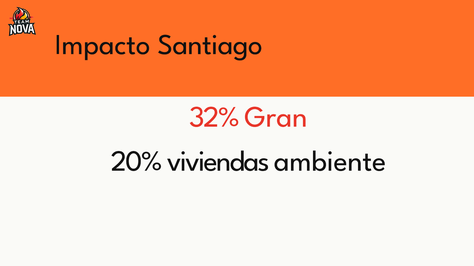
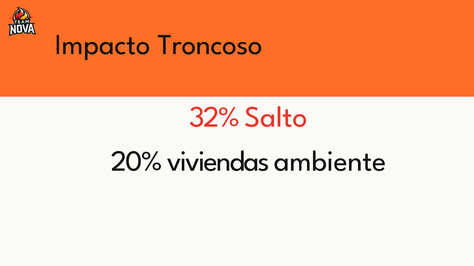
Santiago: Santiago -> Troncoso (210, 45)
Gran: Gran -> Salto (276, 117)
